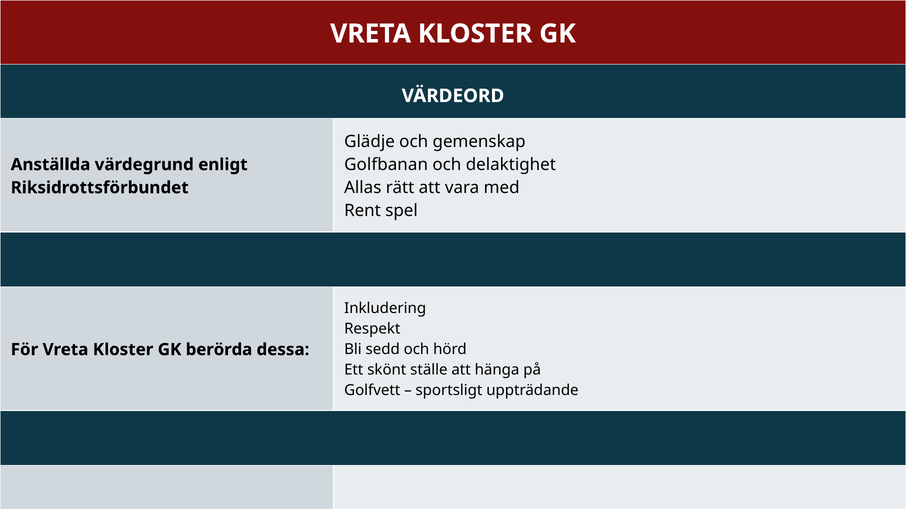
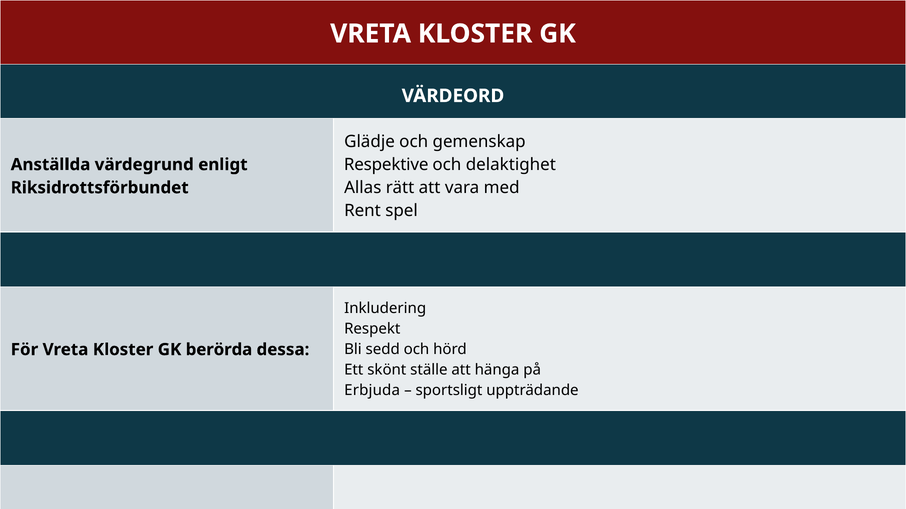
Golfbanan: Golfbanan -> Respektive (386, 165)
Golfvett: Golfvett -> Erbjuda (372, 391)
